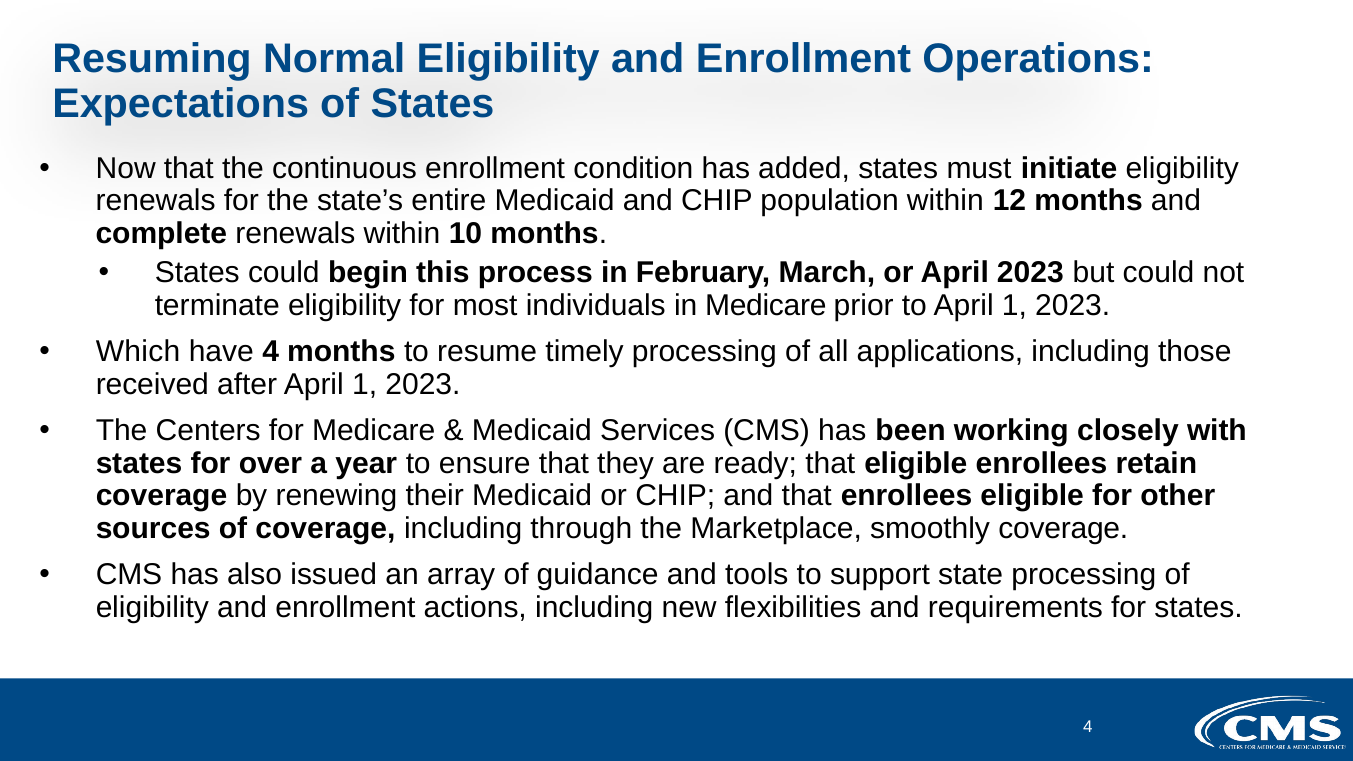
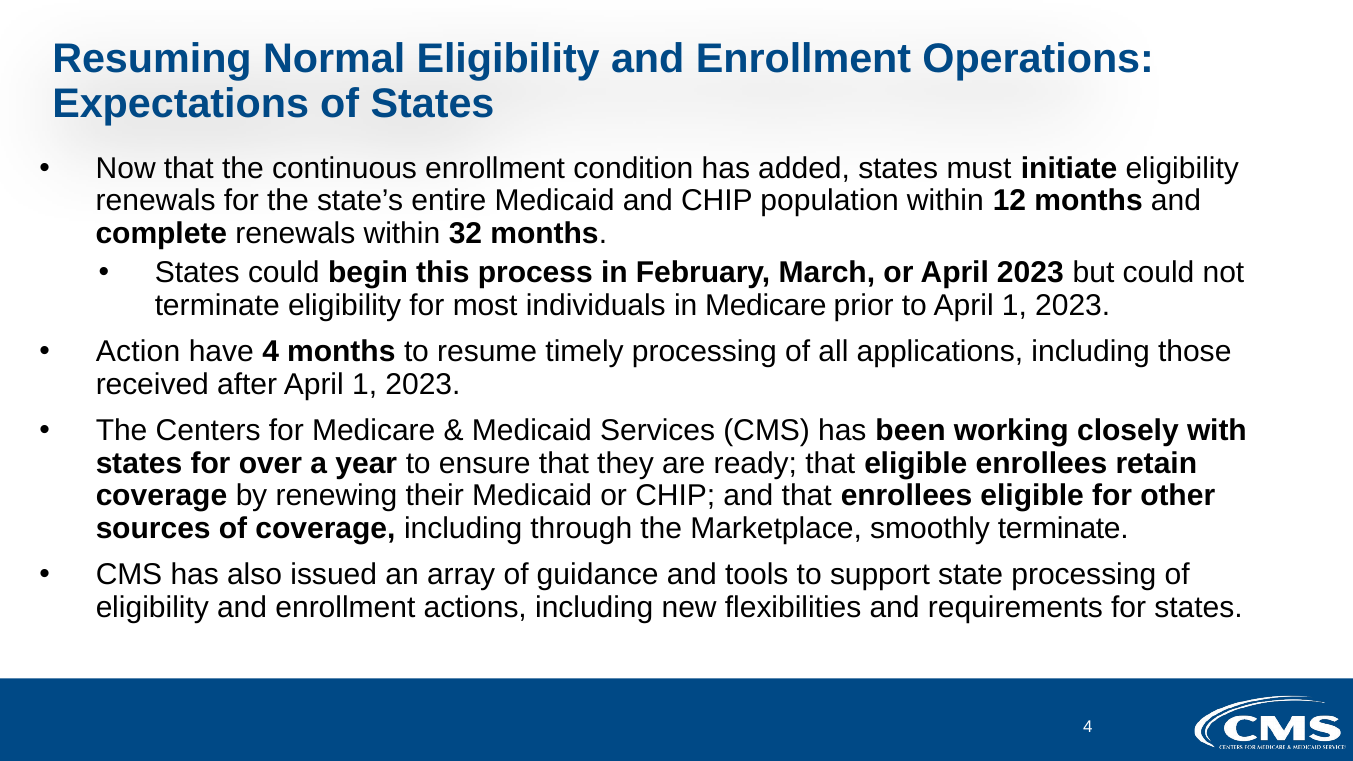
10: 10 -> 32 (465, 233)
Which: Which -> Action (138, 352)
smoothly coverage: coverage -> terminate (1063, 528)
